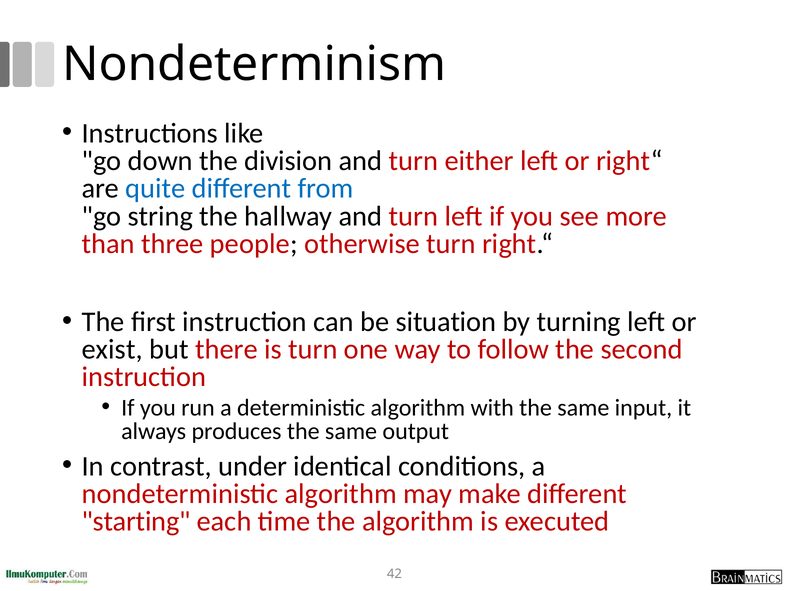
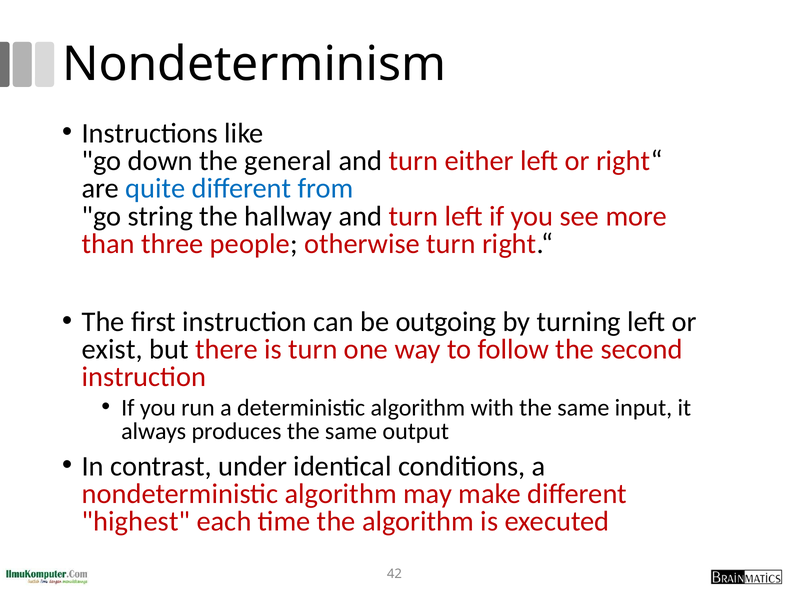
division: division -> general (288, 161)
situation: situation -> outgoing (446, 322)
starting: starting -> highest (136, 522)
